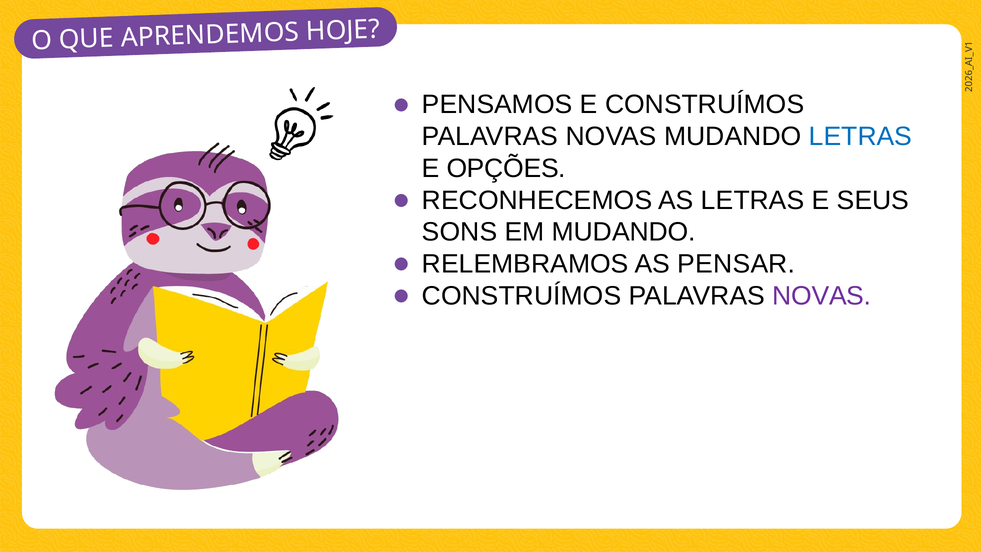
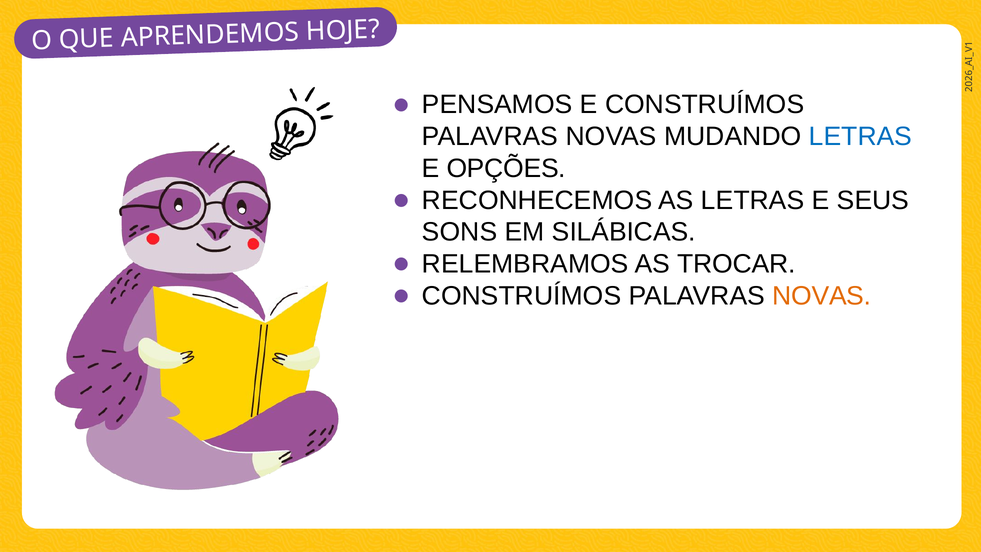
EM MUDANDO: MUDANDO -> SILÁBICAS (624, 232)
PENSAR: PENSAR -> TROCAR (736, 264)
NOVAS colour: purple -> orange (822, 296)
